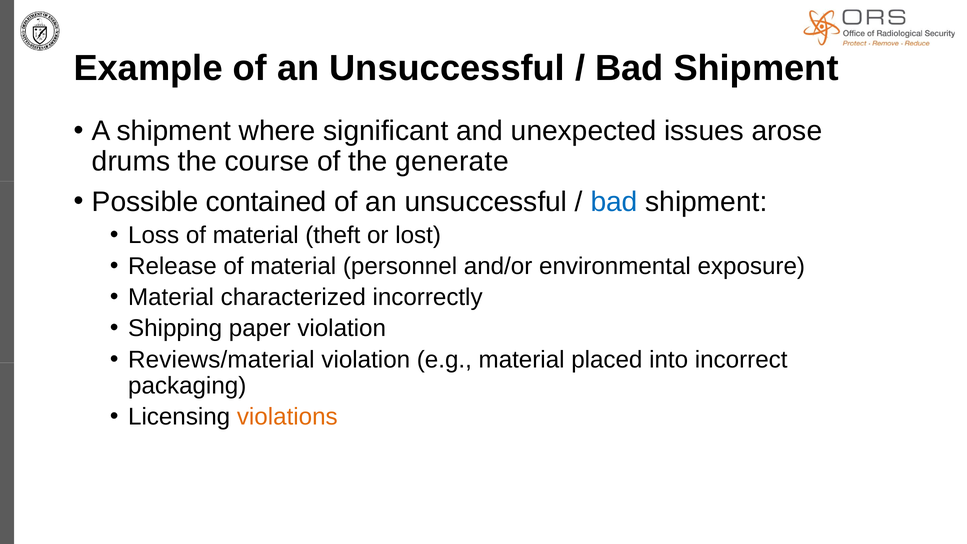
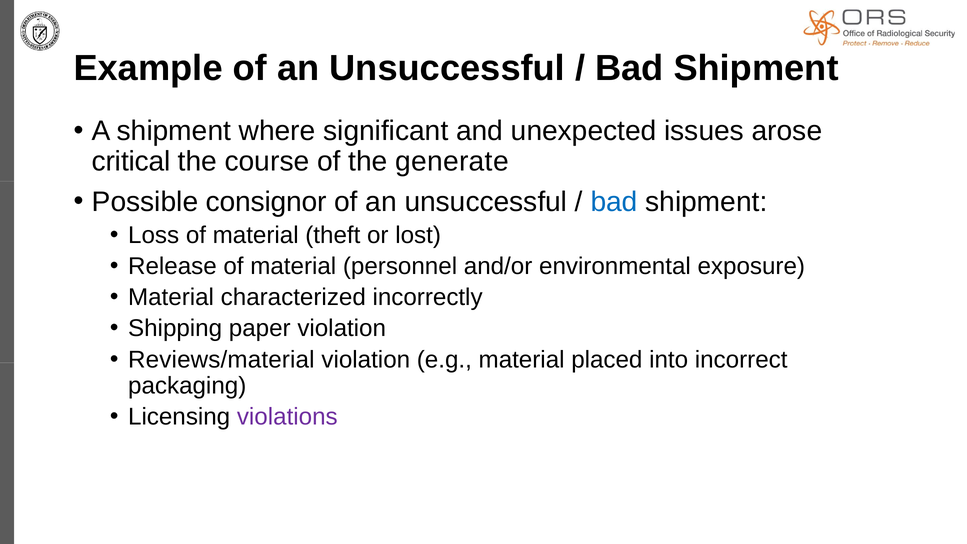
drums: drums -> critical (131, 161)
contained: contained -> consignor (266, 202)
violations colour: orange -> purple (287, 417)
